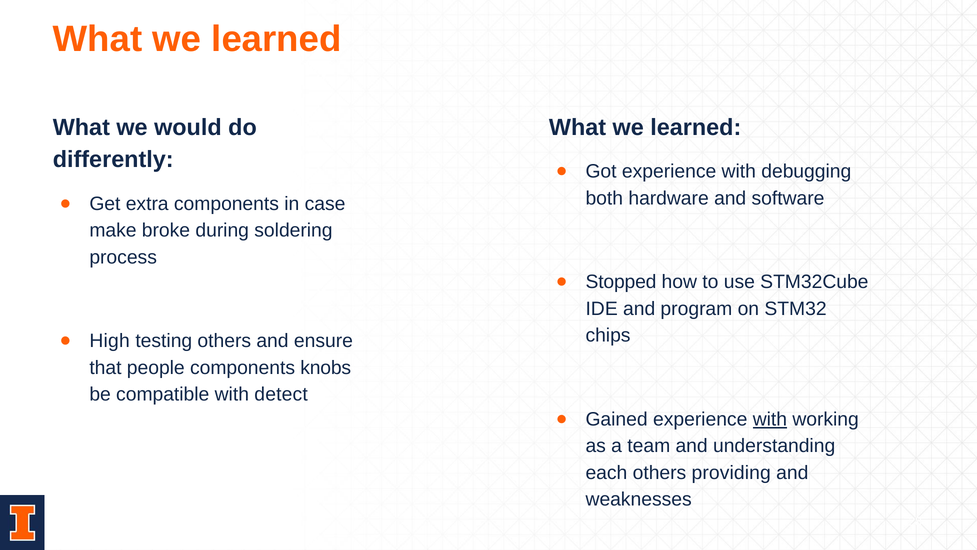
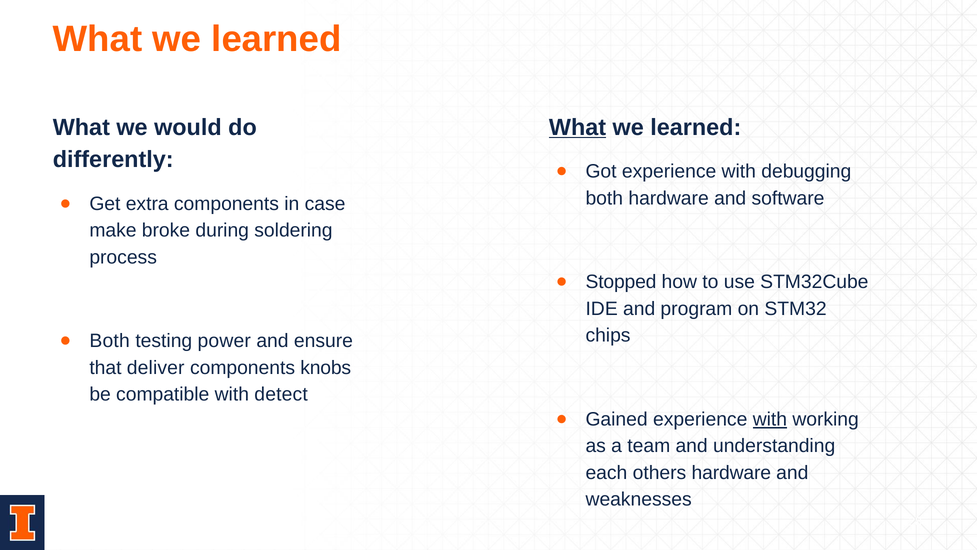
What underline: none -> present (578, 127)
High: High -> Both (110, 341)
testing others: others -> power (224, 341)
people: people -> deliver (156, 367)
others providing: providing -> hardware (731, 472)
